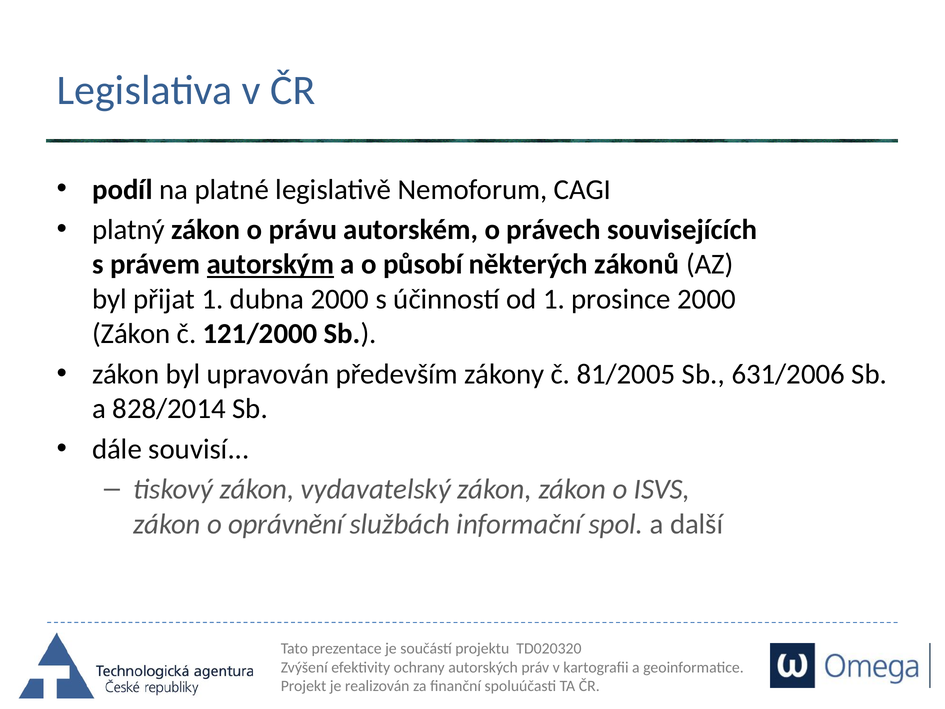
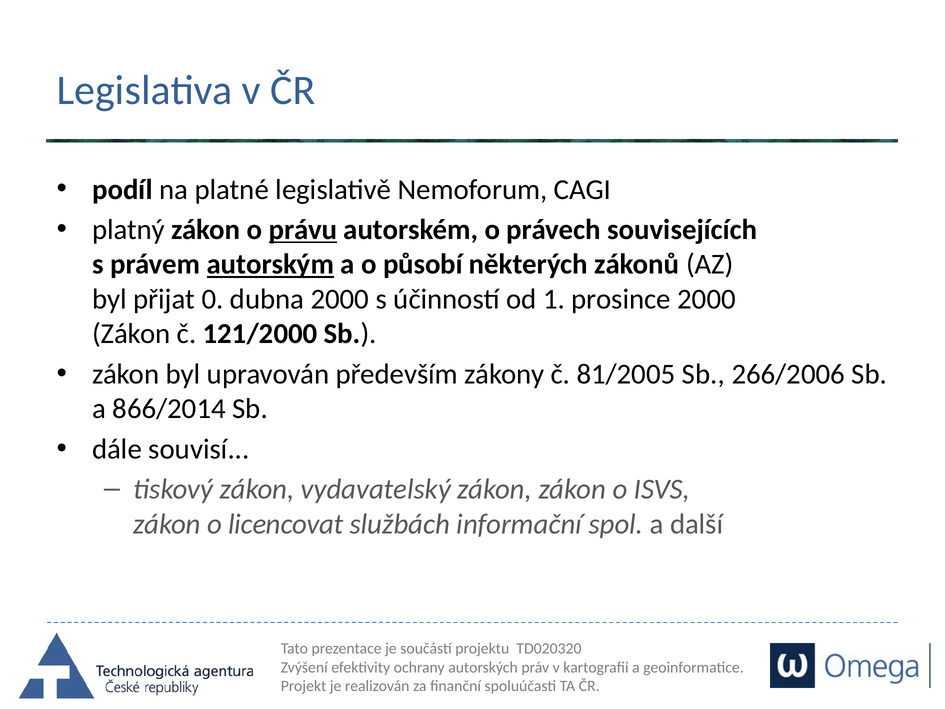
právu underline: none -> present (303, 230)
přijat 1: 1 -> 0 (212, 299)
631/2006: 631/2006 -> 266/2006 (788, 374)
828/2014: 828/2014 -> 866/2014 (169, 409)
oprávnění: oprávnění -> licencovat (286, 524)
